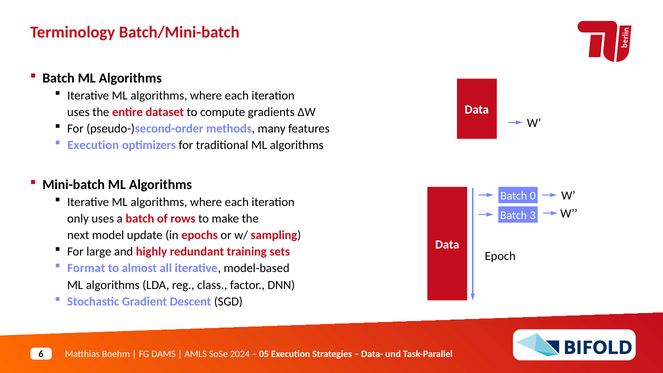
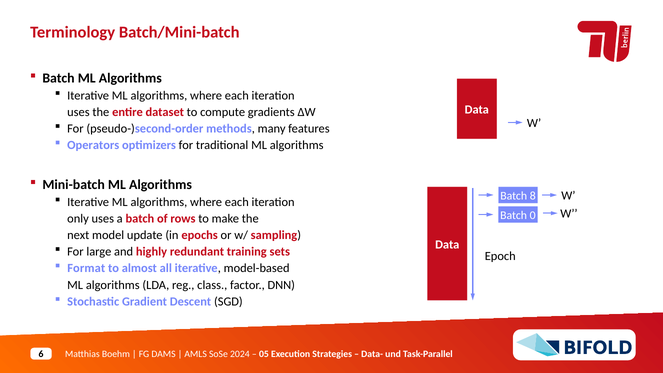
Execution: Execution -> Operators (93, 145)
0: 0 -> 8 (533, 196)
3: 3 -> 0 (533, 215)
